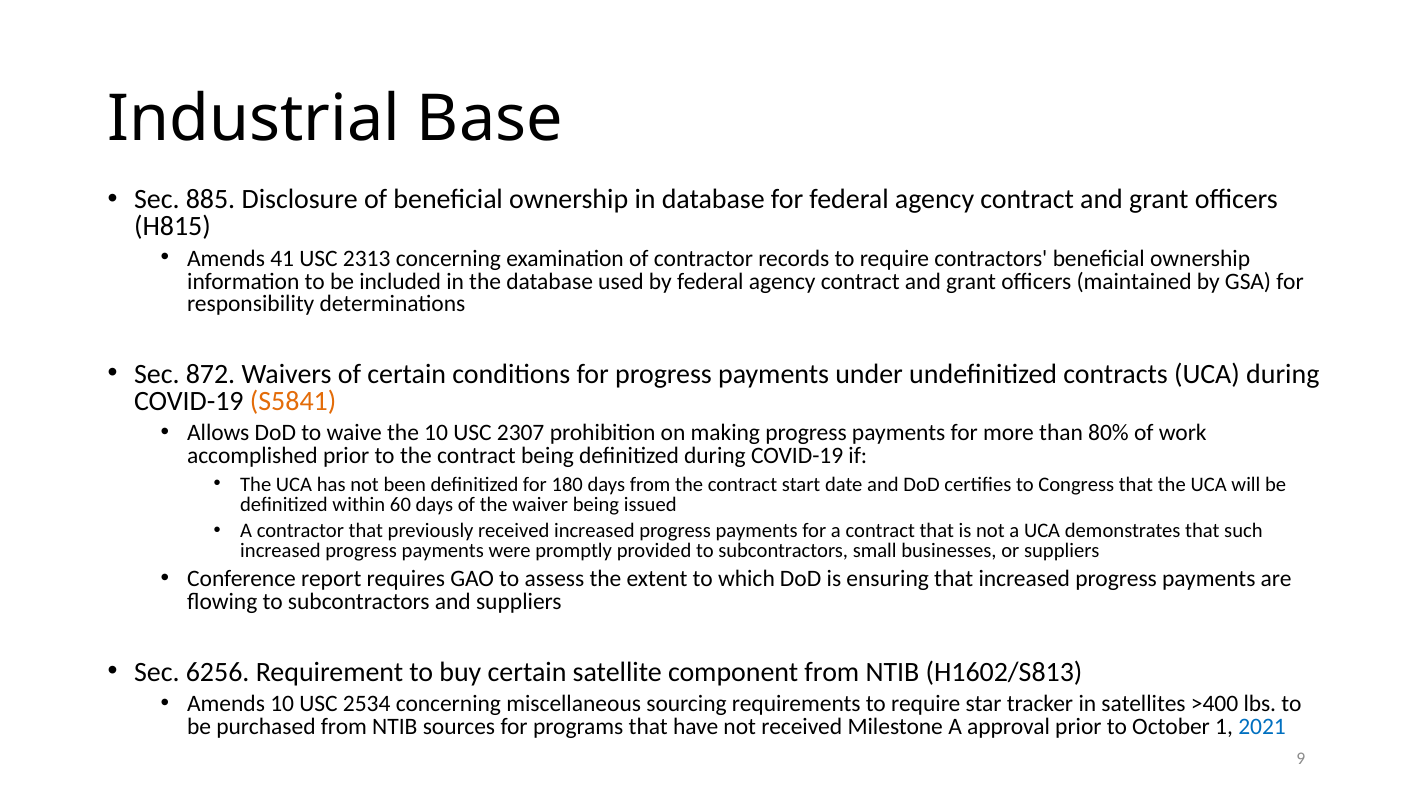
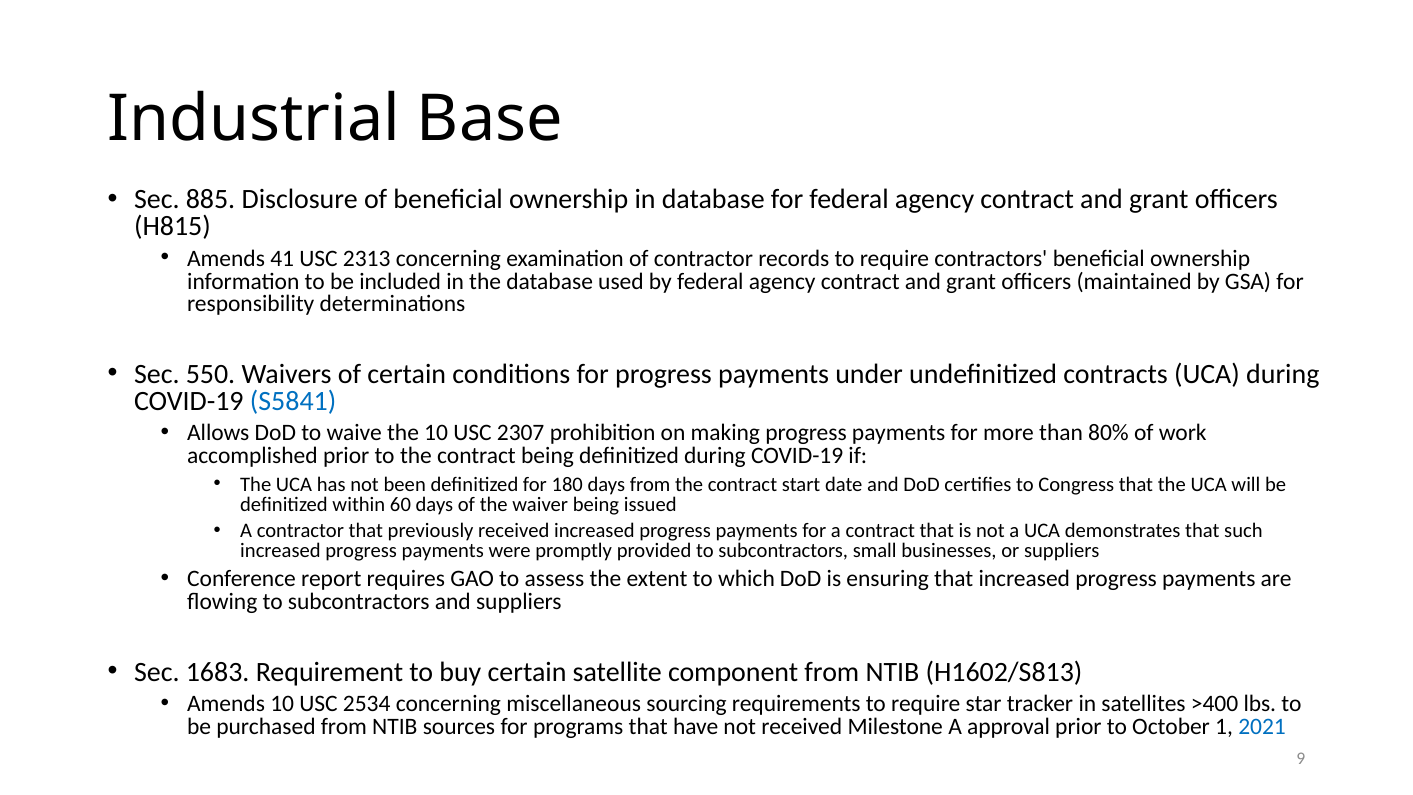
872: 872 -> 550 (211, 374)
S5841 colour: orange -> blue (293, 401)
6256: 6256 -> 1683 (218, 672)
